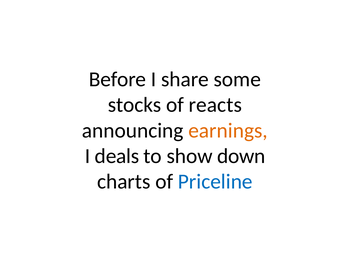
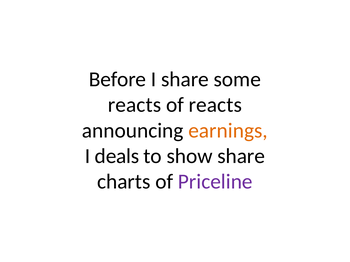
stocks: stocks -> reacts (134, 105)
show down: down -> share (241, 156)
Priceline colour: blue -> purple (215, 182)
